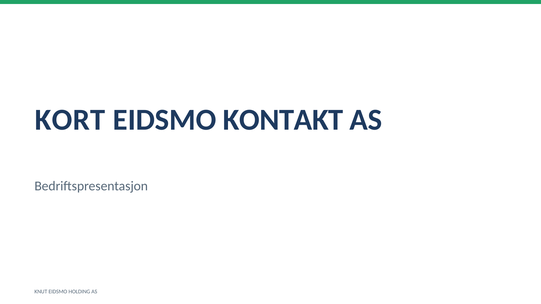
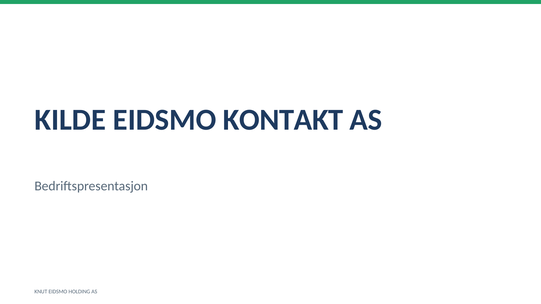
KORT: KORT -> KILDE (70, 120)
